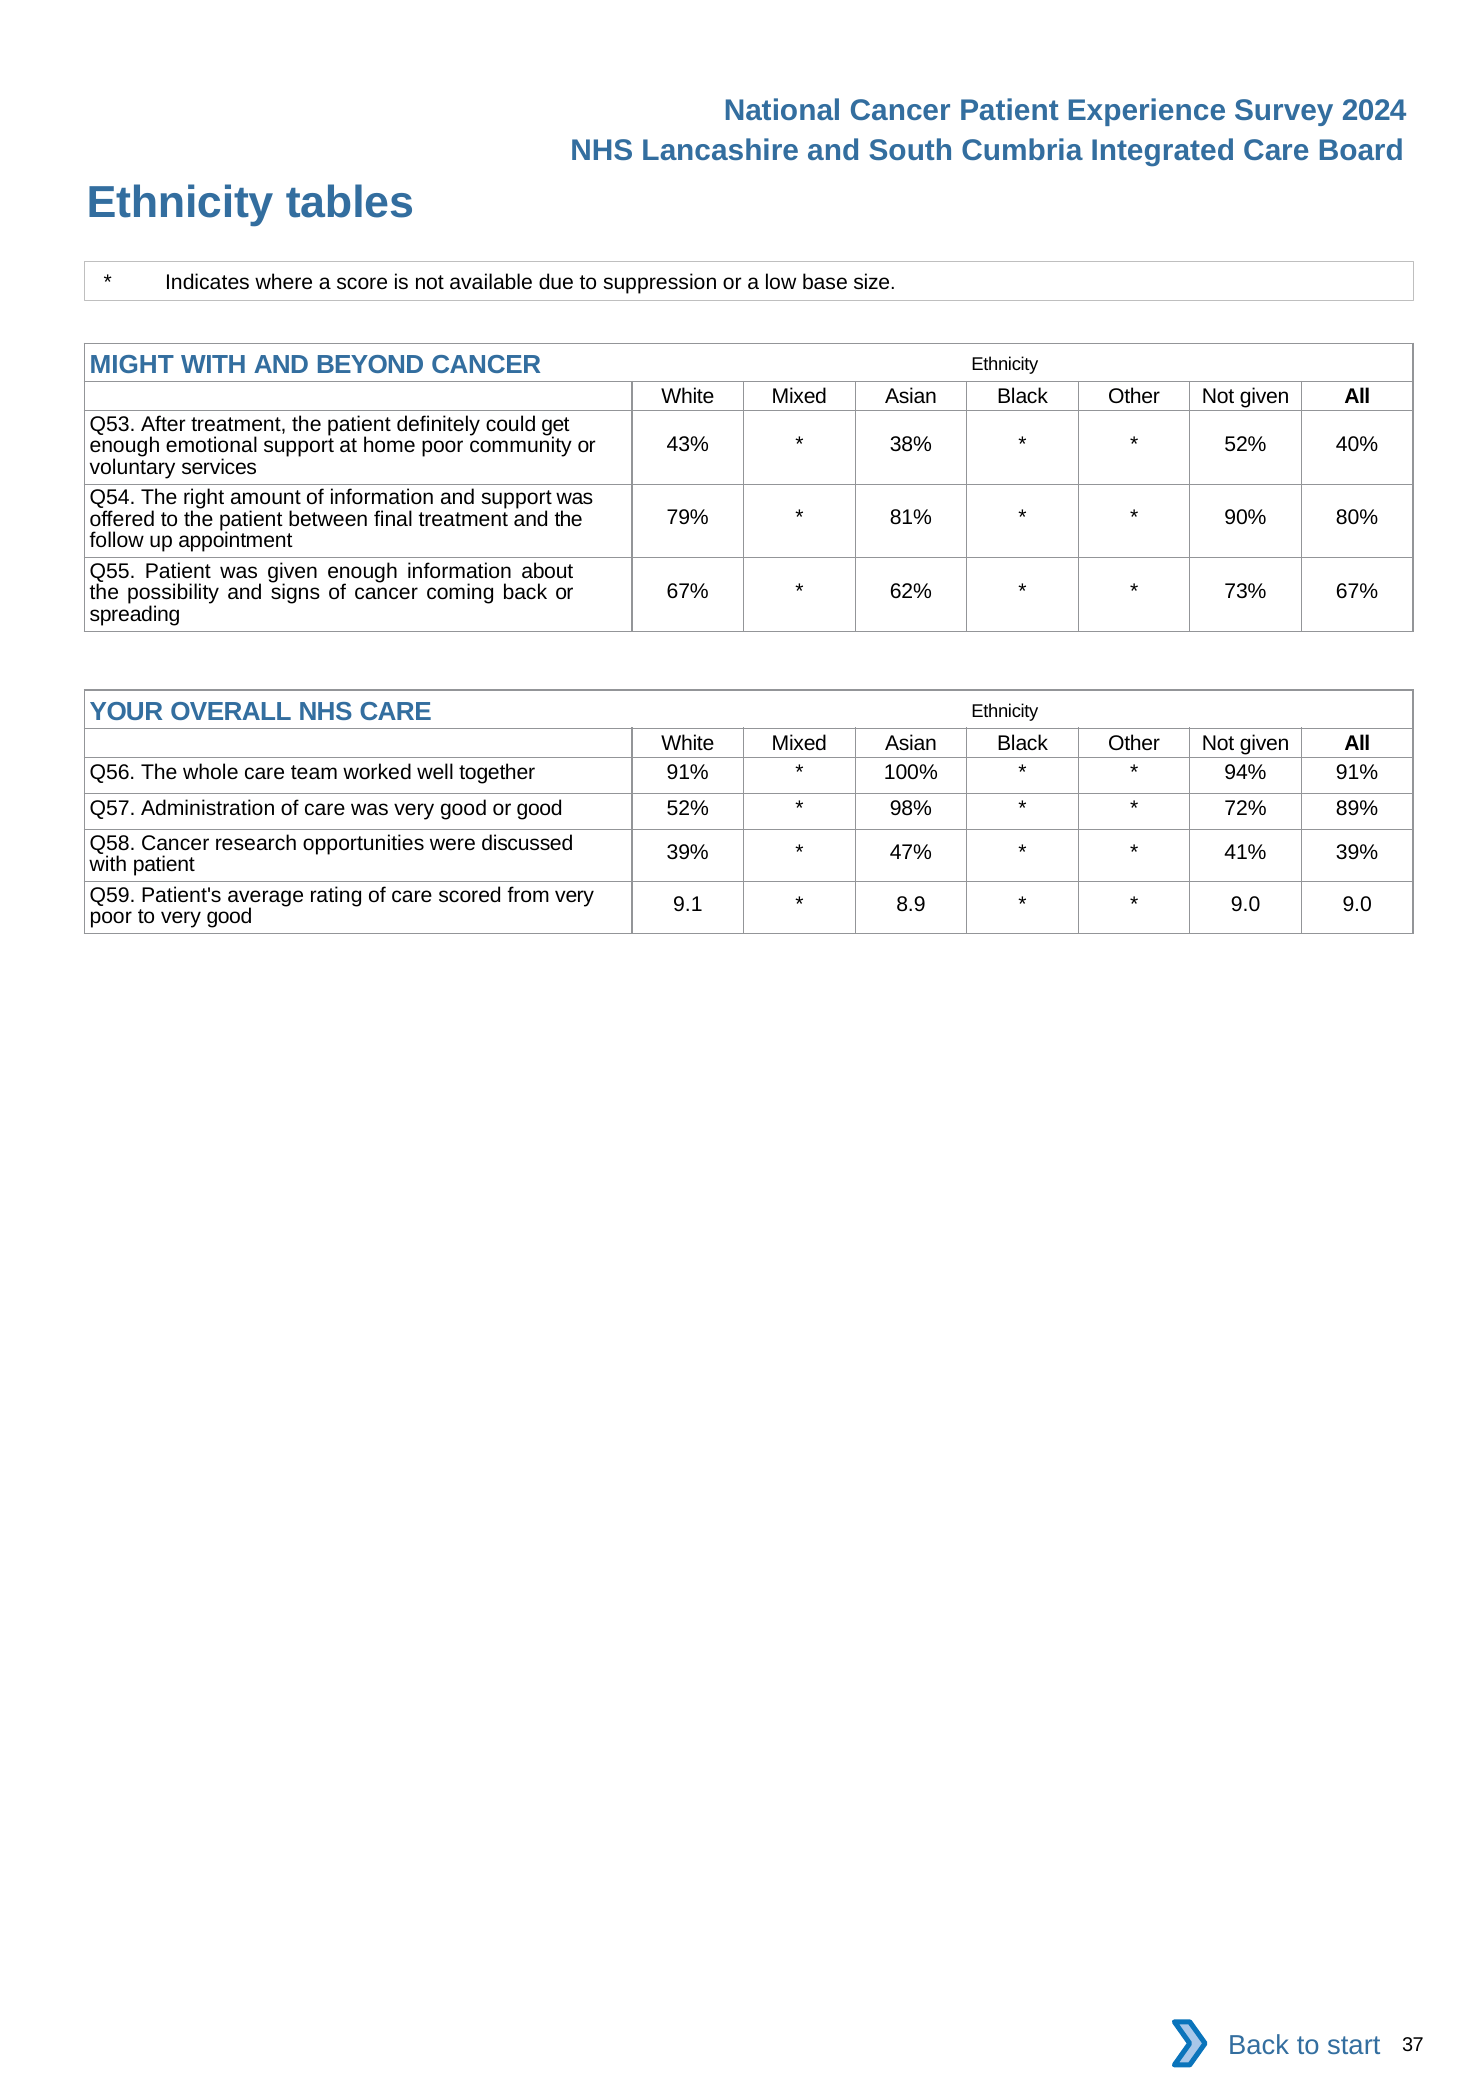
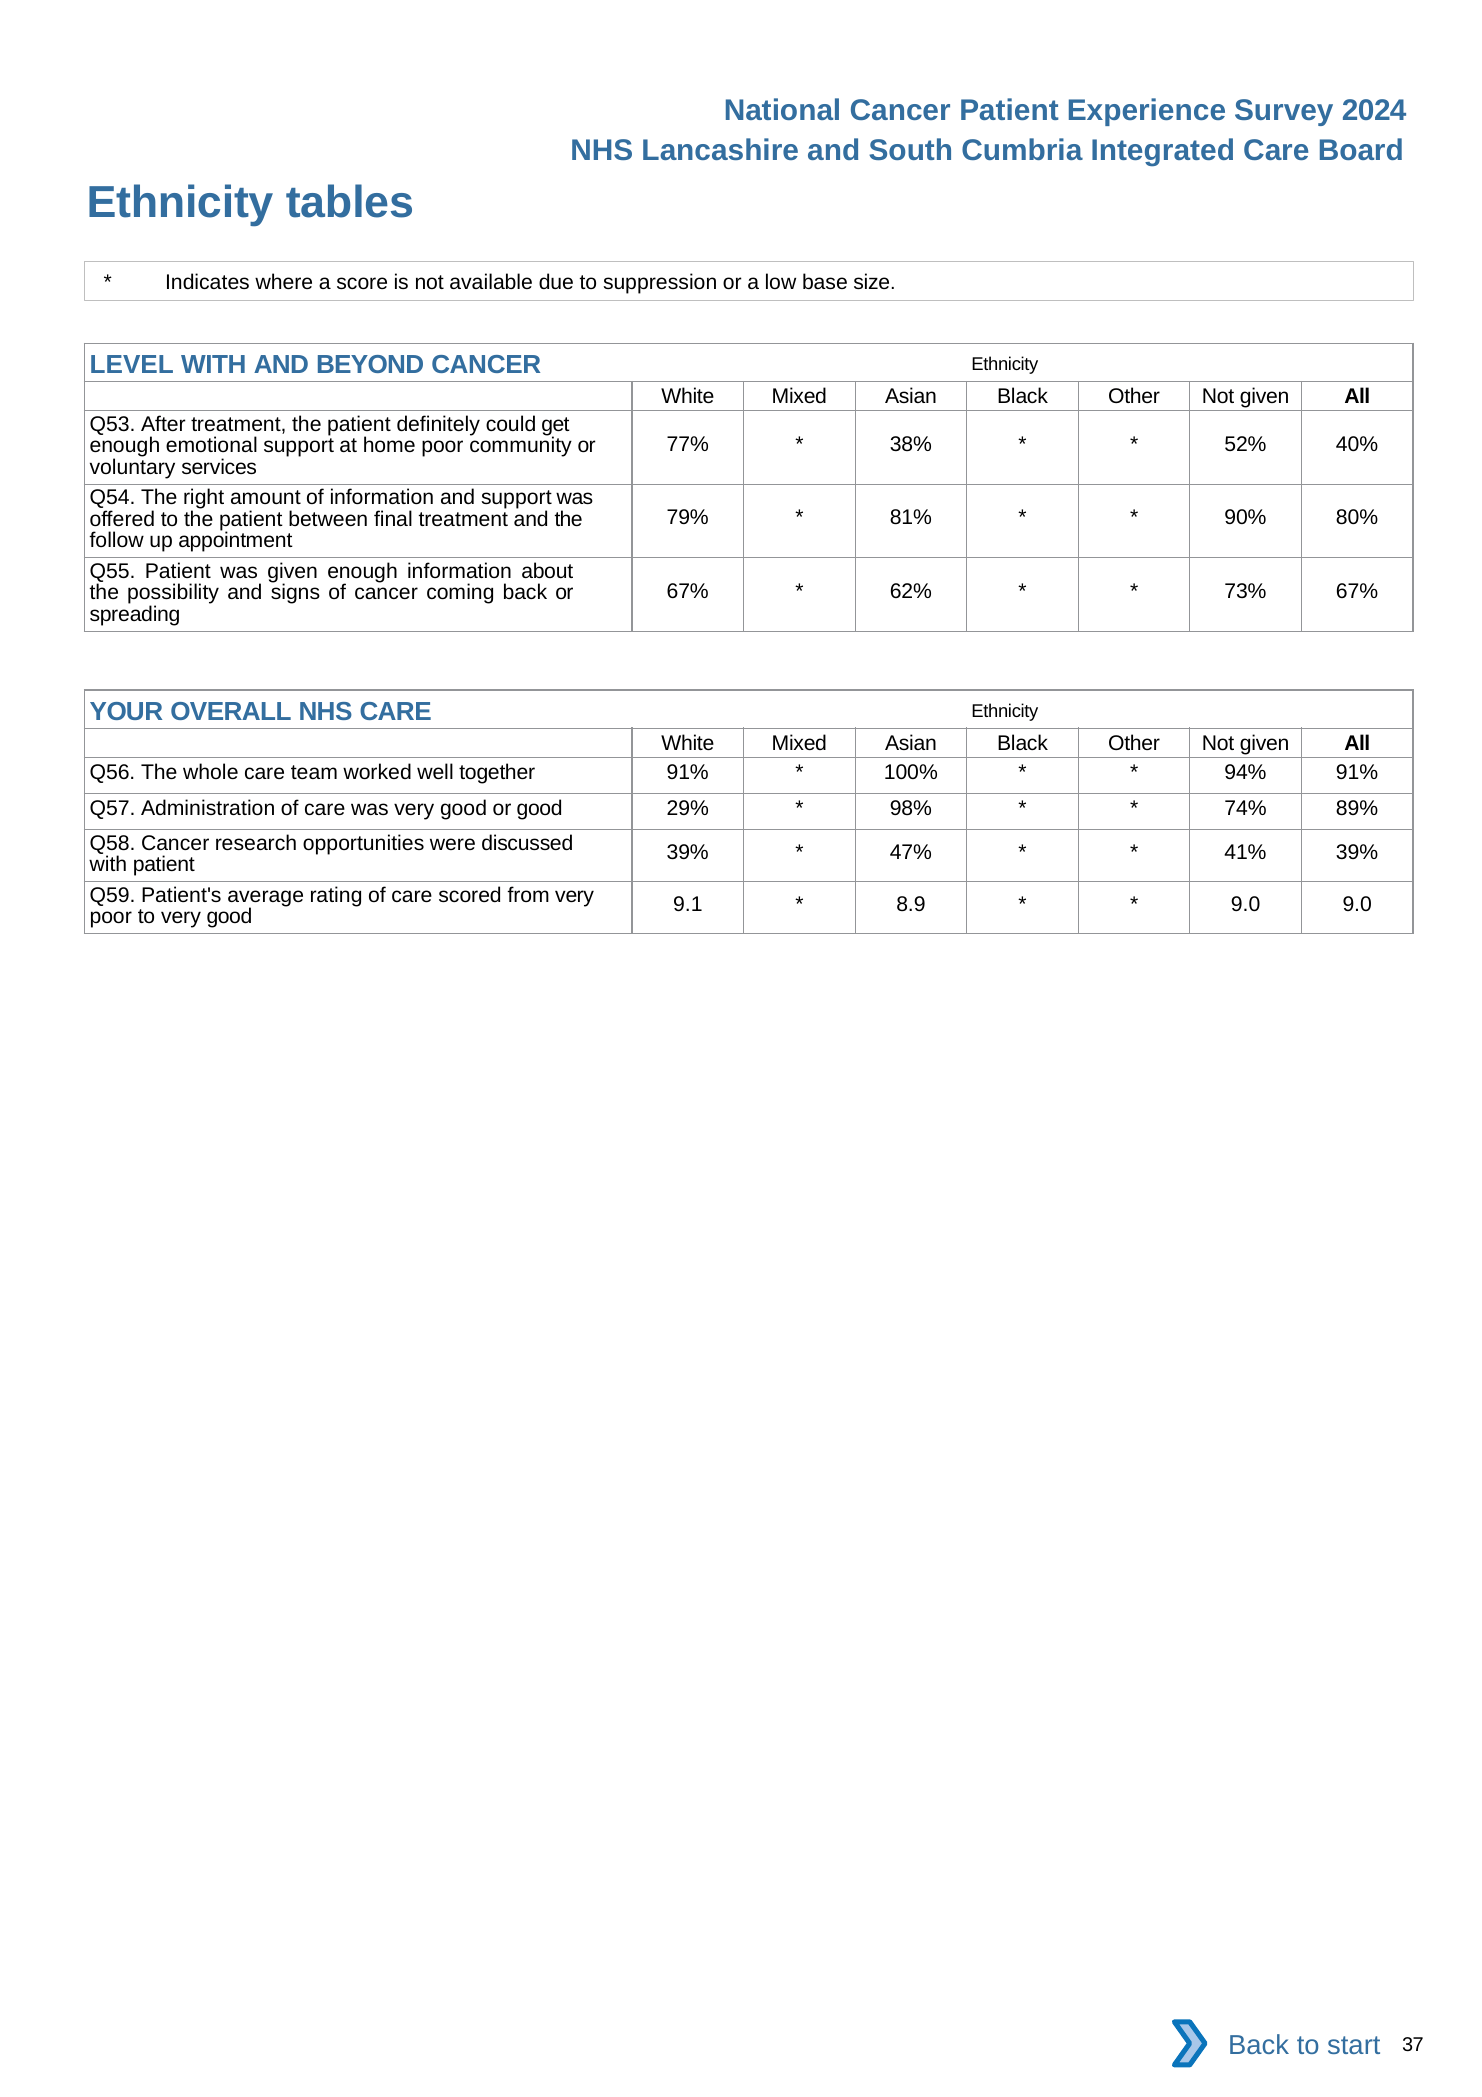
MIGHT: MIGHT -> LEVEL (132, 365)
43%: 43% -> 77% (688, 444)
good 52%: 52% -> 29% (688, 808)
72%: 72% -> 74% (1246, 808)
